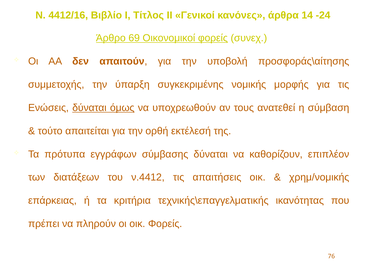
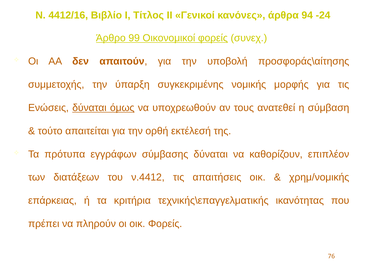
14: 14 -> 94 (307, 15)
69: 69 -> 99 (134, 38)
